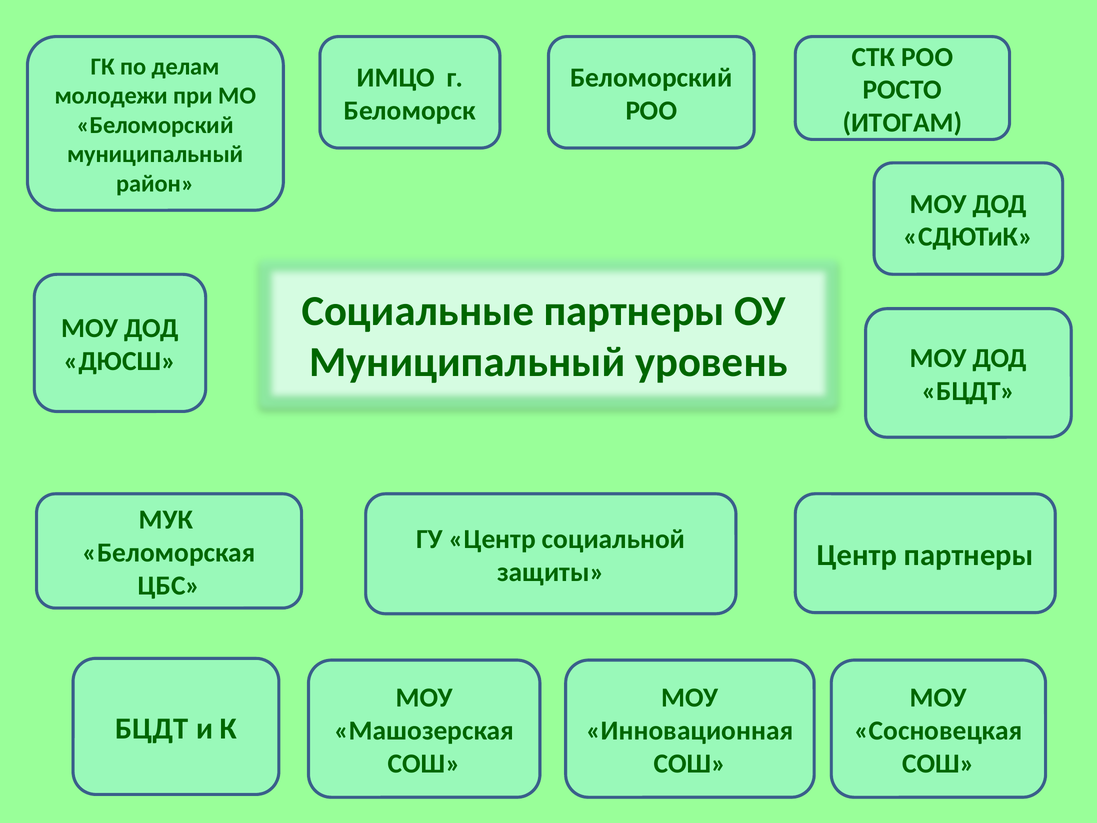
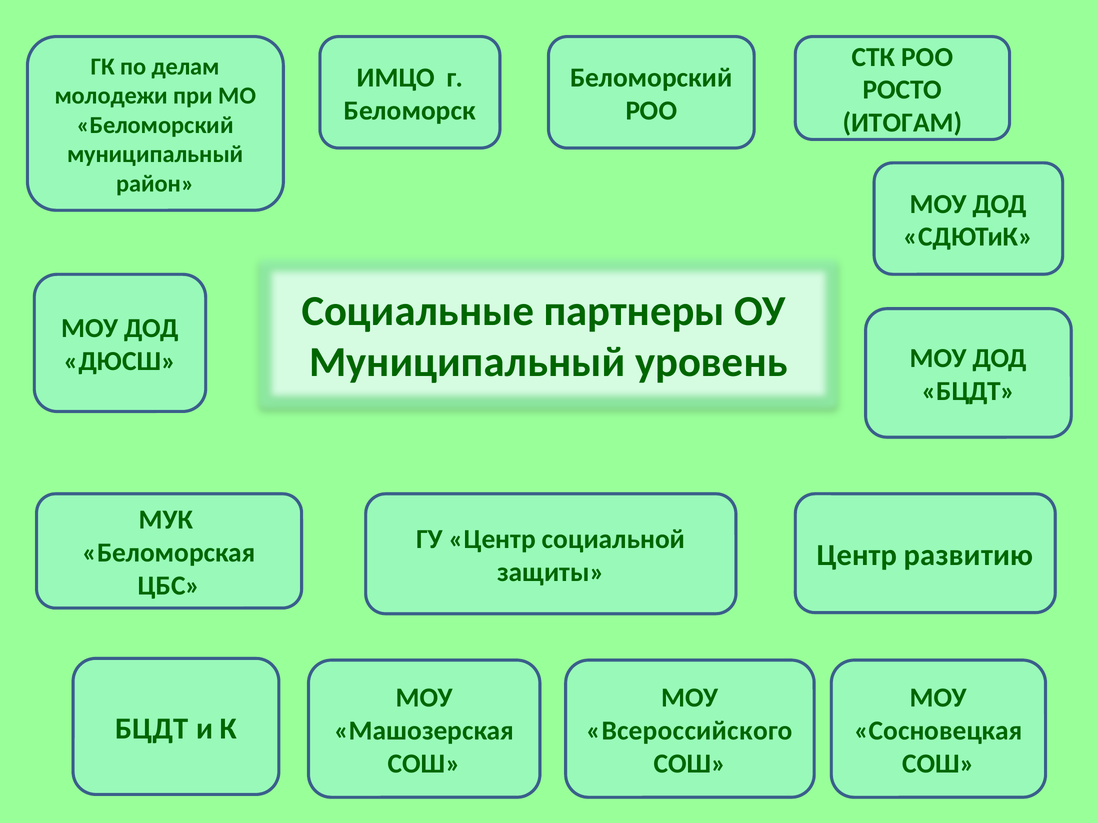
Центр партнеры: партнеры -> развитию (969, 555)
Инновационная: Инновационная -> Всероссийского (690, 730)
